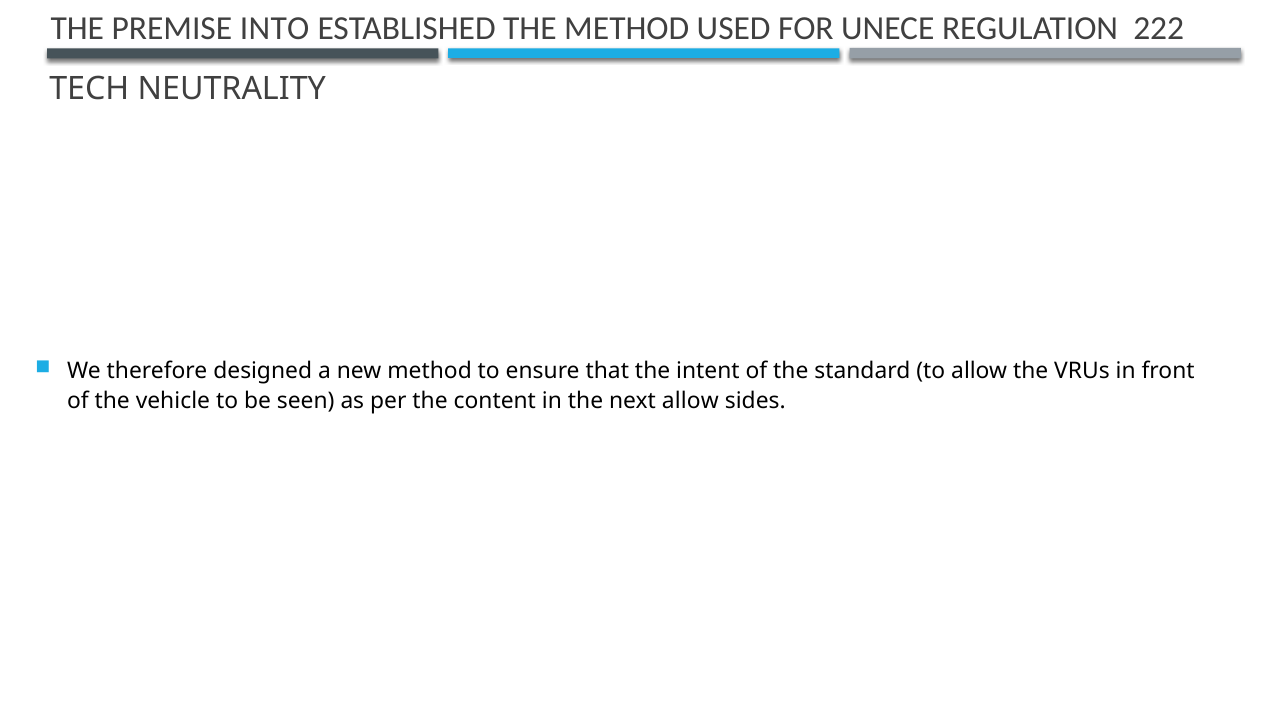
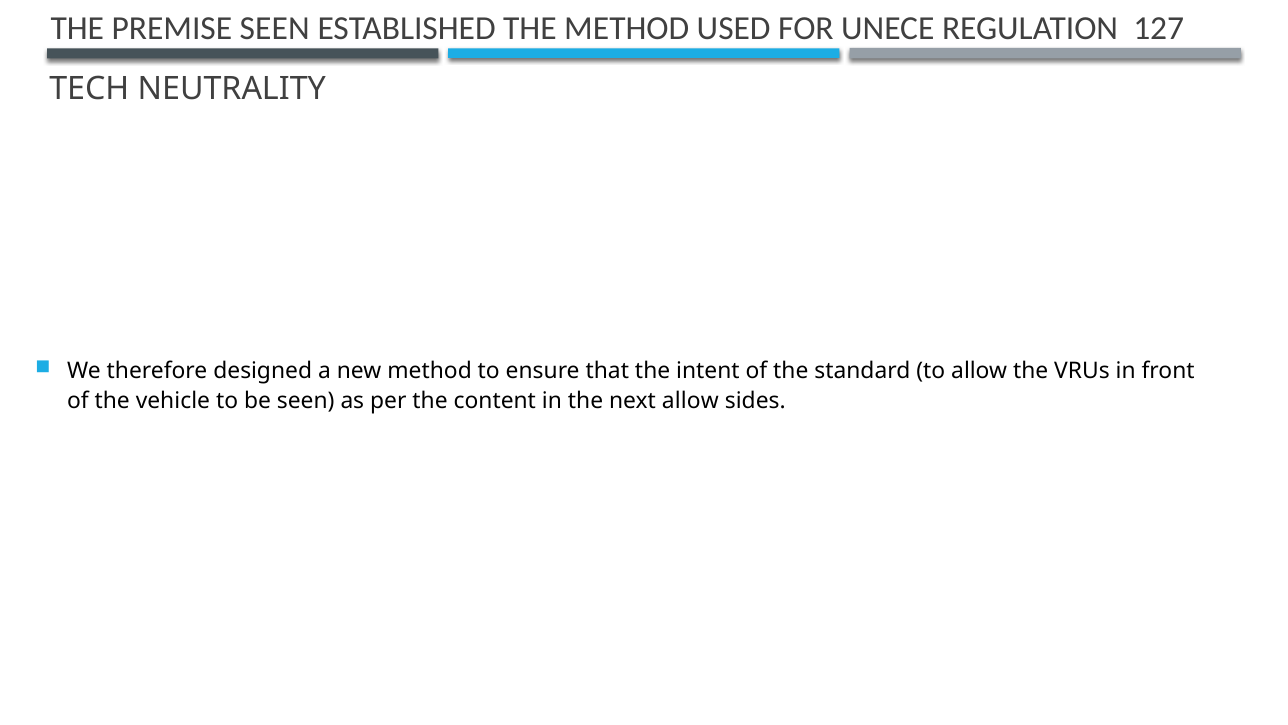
PREMISE INTO: INTO -> SEEN (275, 29)
222: 222 -> 127 (1159, 29)
